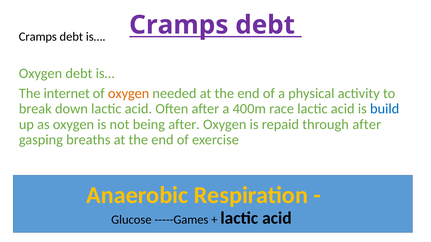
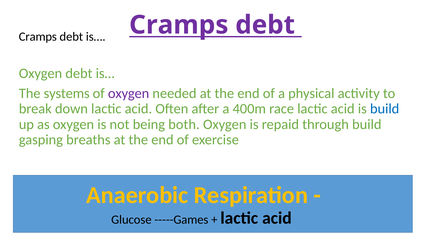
internet: internet -> systems (67, 94)
oxygen colour: orange -> purple (129, 94)
being after: after -> both (184, 125)
through after: after -> build (367, 125)
